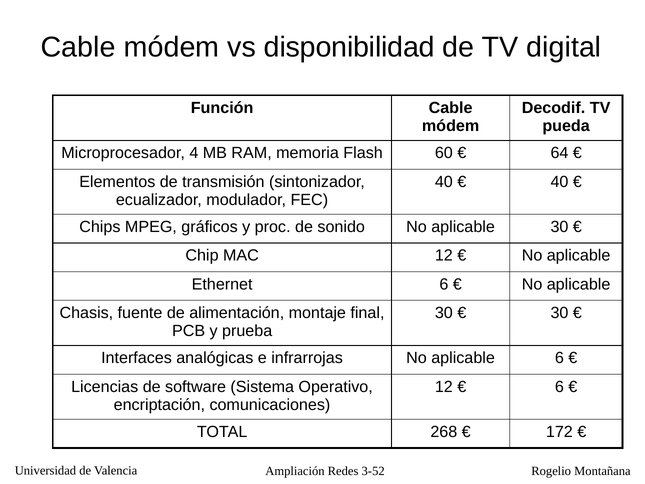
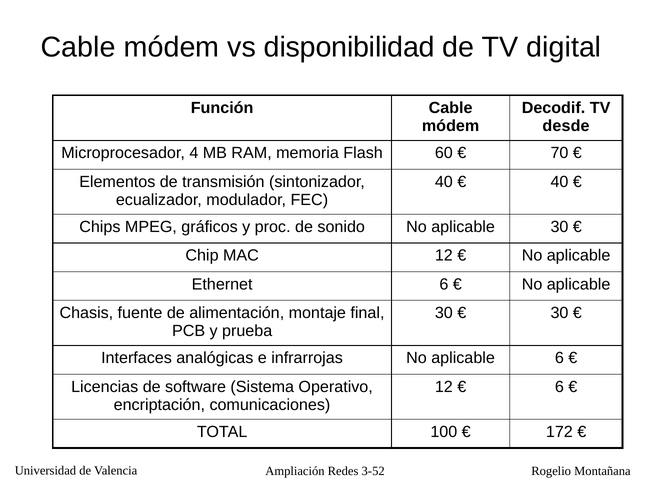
pueda: pueda -> desde (566, 126)
64: 64 -> 70 (559, 153)
268: 268 -> 100 (444, 432)
